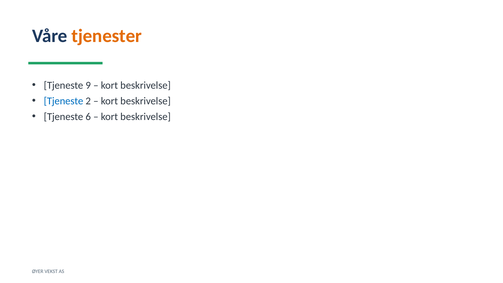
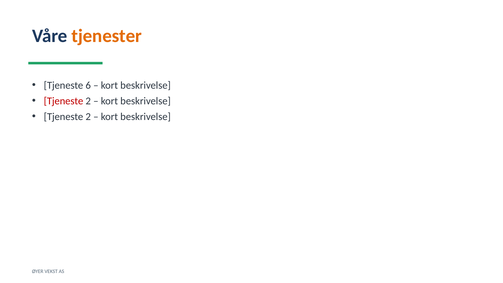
9: 9 -> 6 (88, 85)
Tjeneste colour: blue -> red (64, 101)
6: 6 -> 2 (88, 117)
